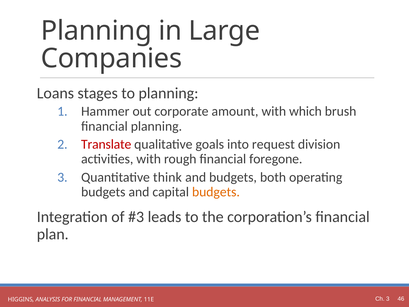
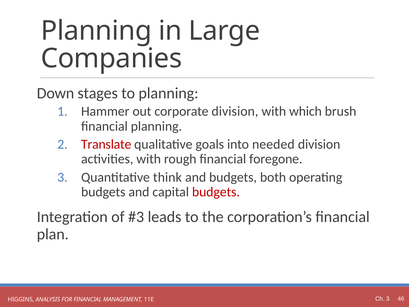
Loans: Loans -> Down (55, 93)
corporate amount: amount -> division (235, 111)
request: request -> needed (273, 144)
budgets colour: orange -> red (216, 192)
